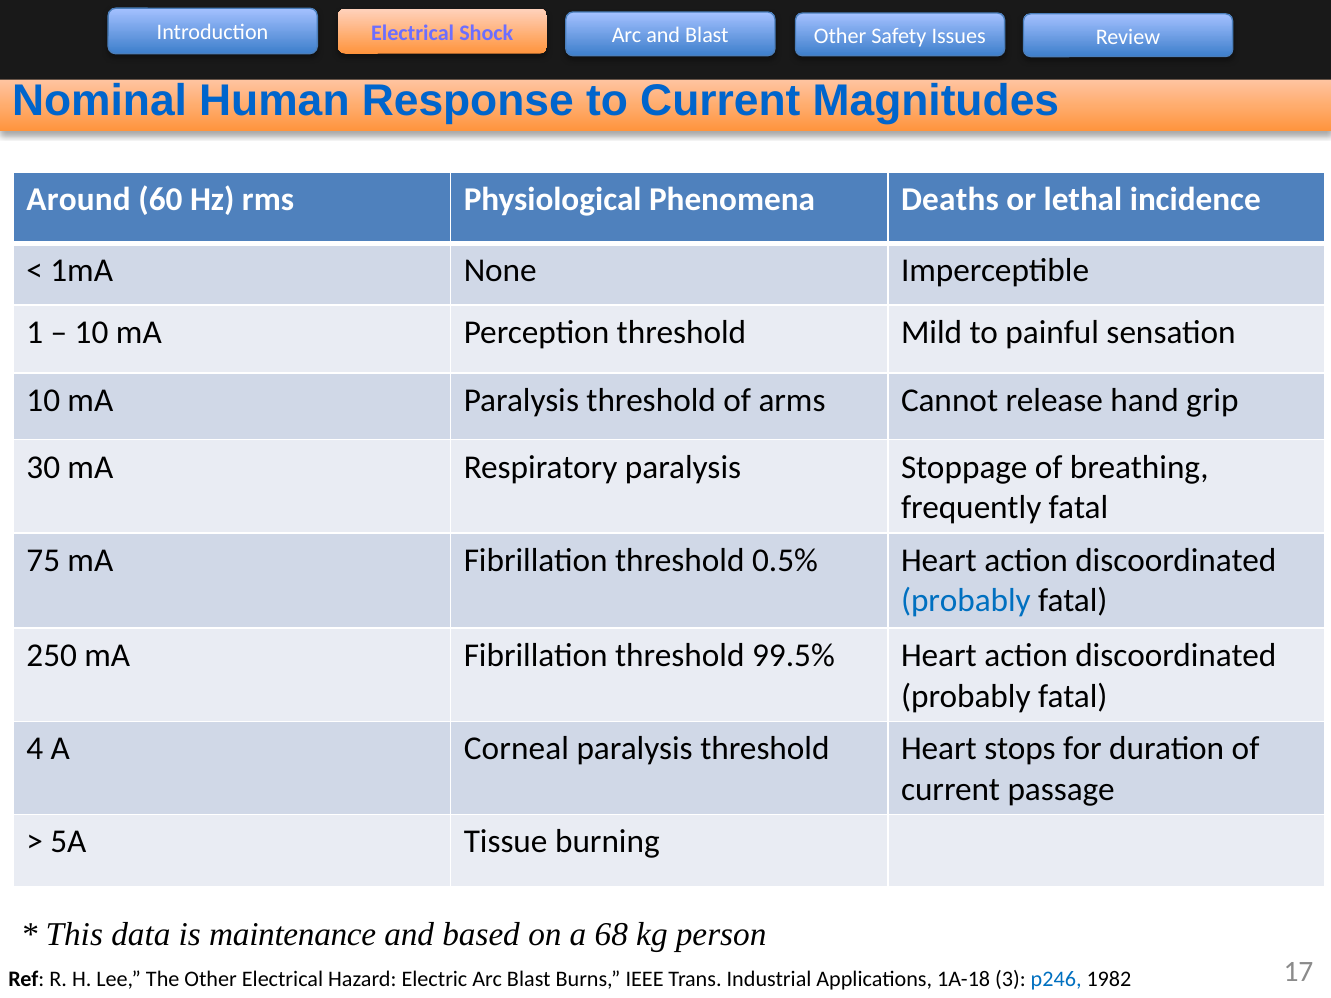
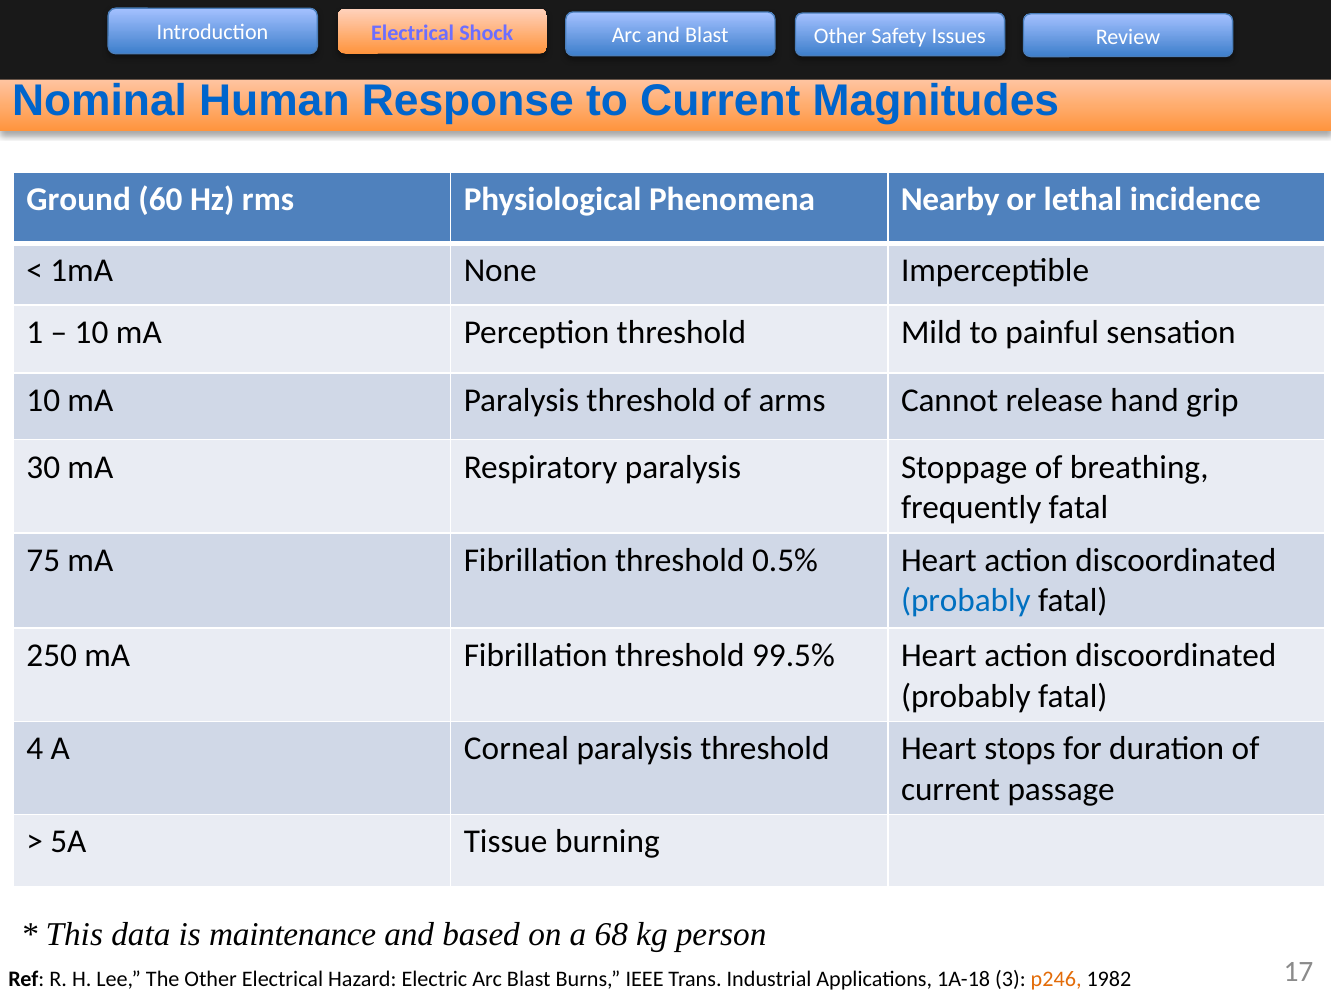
Around: Around -> Ground (79, 199)
Deaths: Deaths -> Nearby (950, 199)
p246 colour: blue -> orange (1056, 979)
